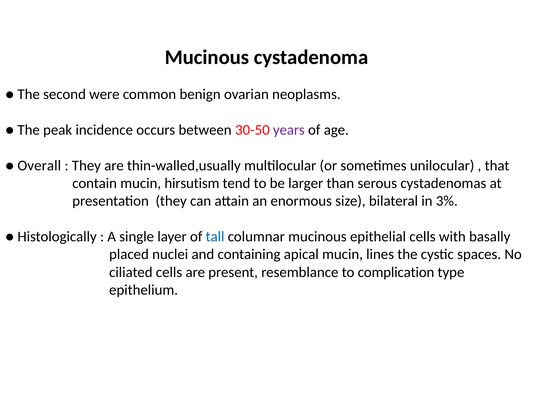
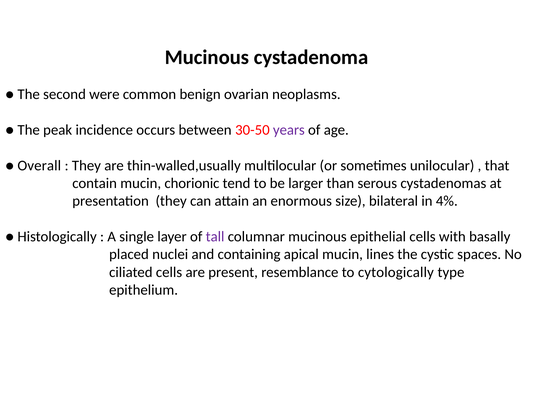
hirsutism: hirsutism -> chorionic (192, 183)
3%: 3% -> 4% (447, 201)
tall colour: blue -> purple (215, 236)
complication: complication -> cytologically (396, 272)
